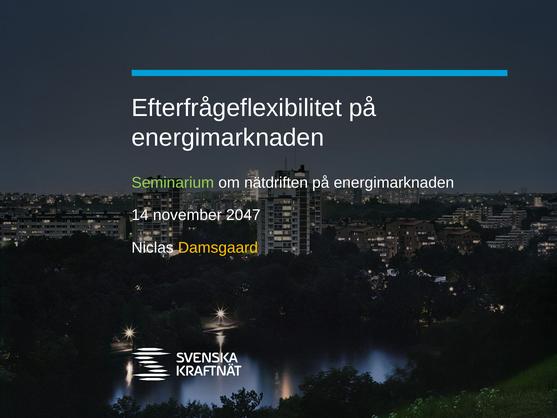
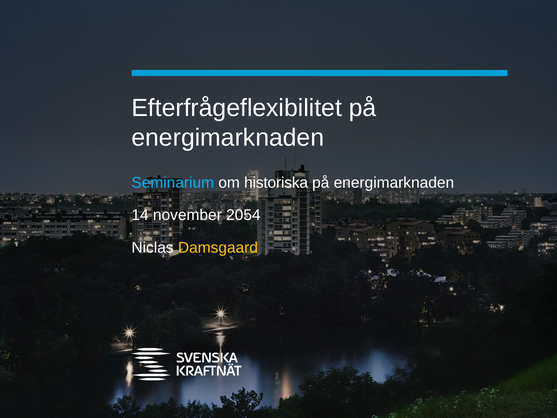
Seminarium colour: light green -> light blue (173, 183)
nätdriften: nätdriften -> historiska (276, 183)
2047: 2047 -> 2054 (243, 215)
